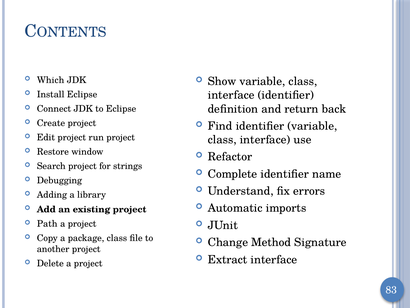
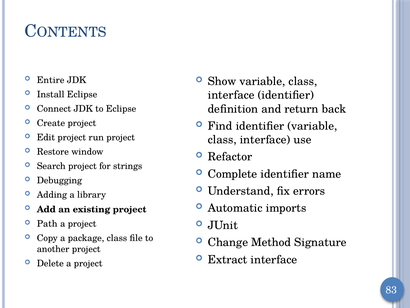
Which: Which -> Entire (51, 80)
